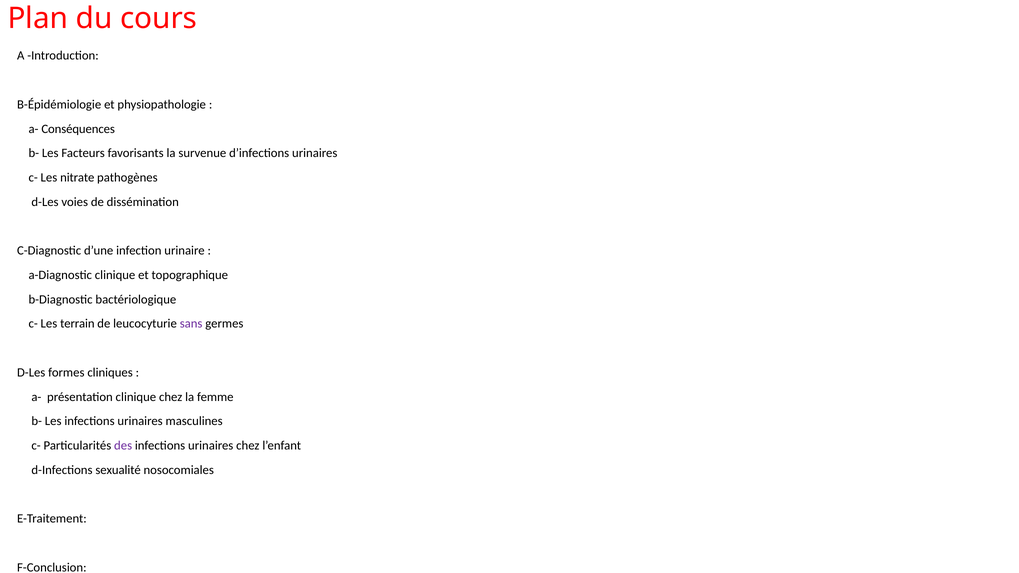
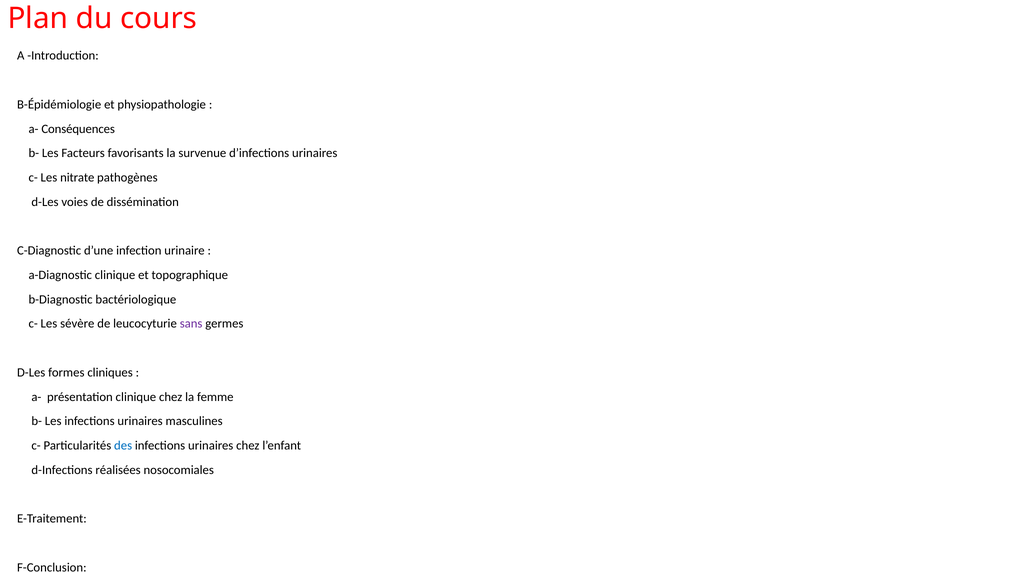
terrain: terrain -> sévère (77, 324)
des colour: purple -> blue (123, 446)
sexualité: sexualité -> réalisées (118, 470)
